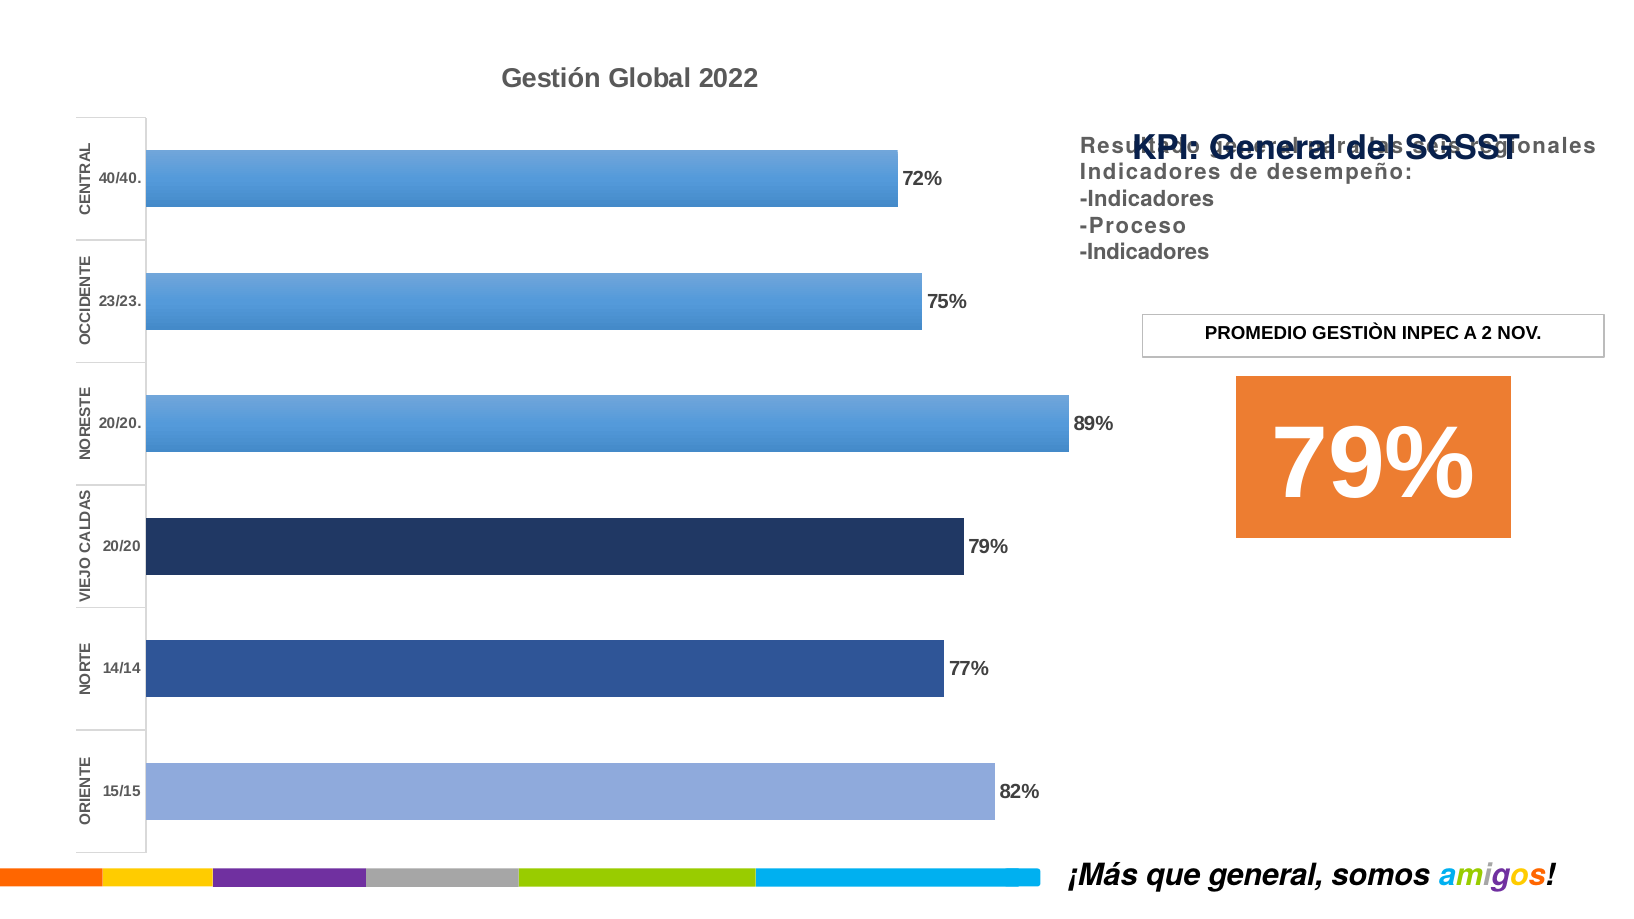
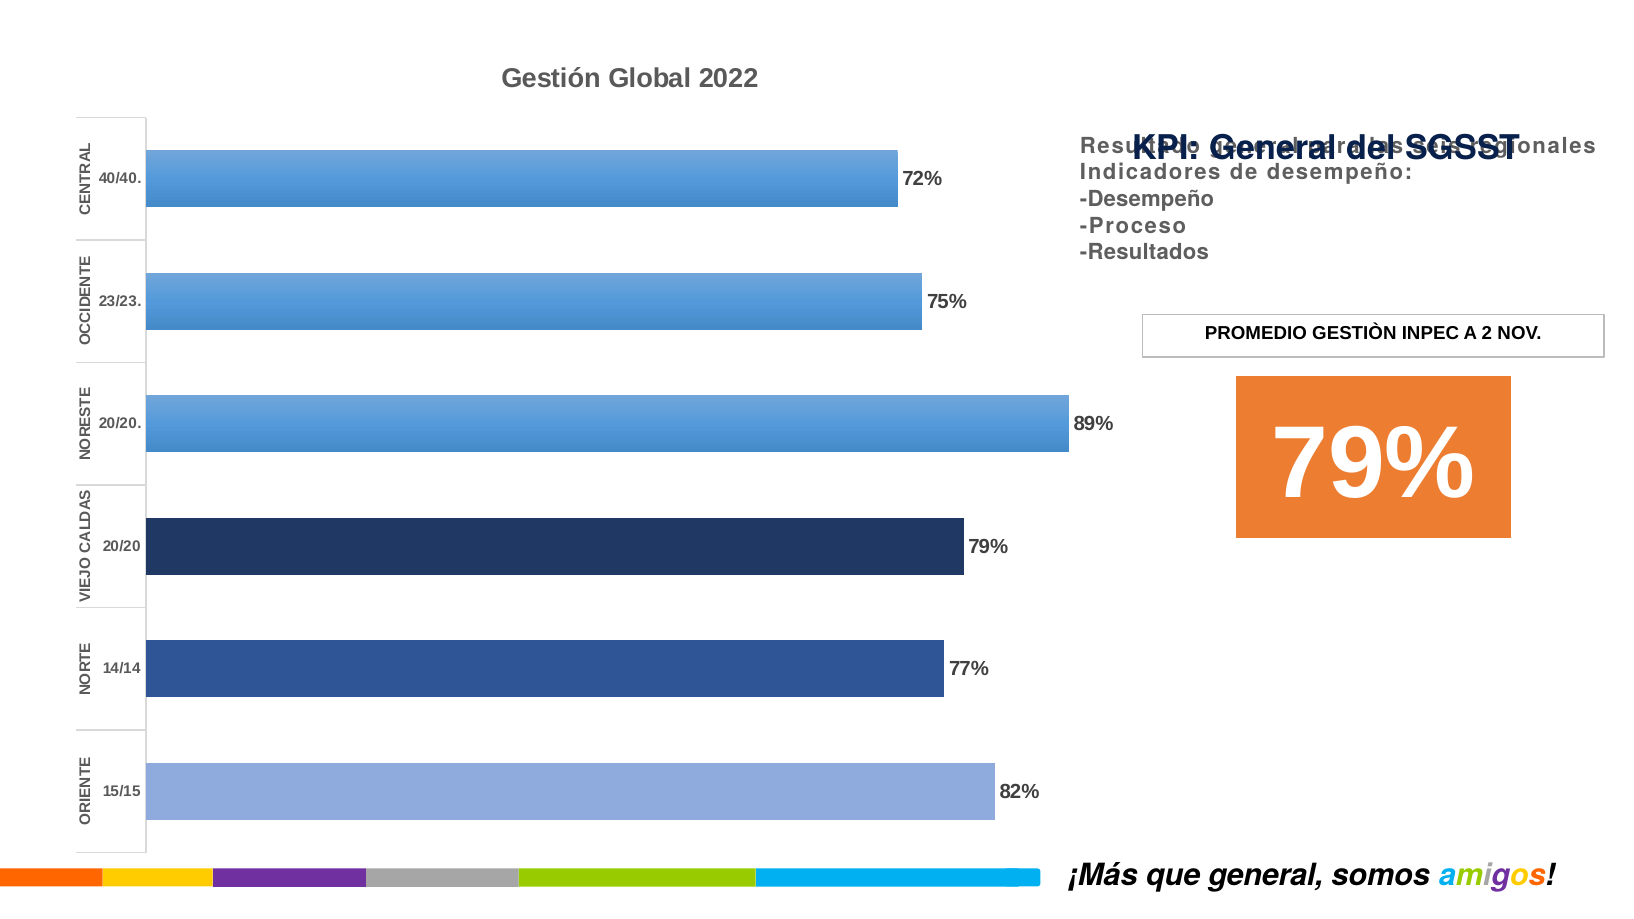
Indicadores: Indicadores -> Desempeño (1147, 199)
Indicadores: Indicadores -> Resultados (1144, 252)
